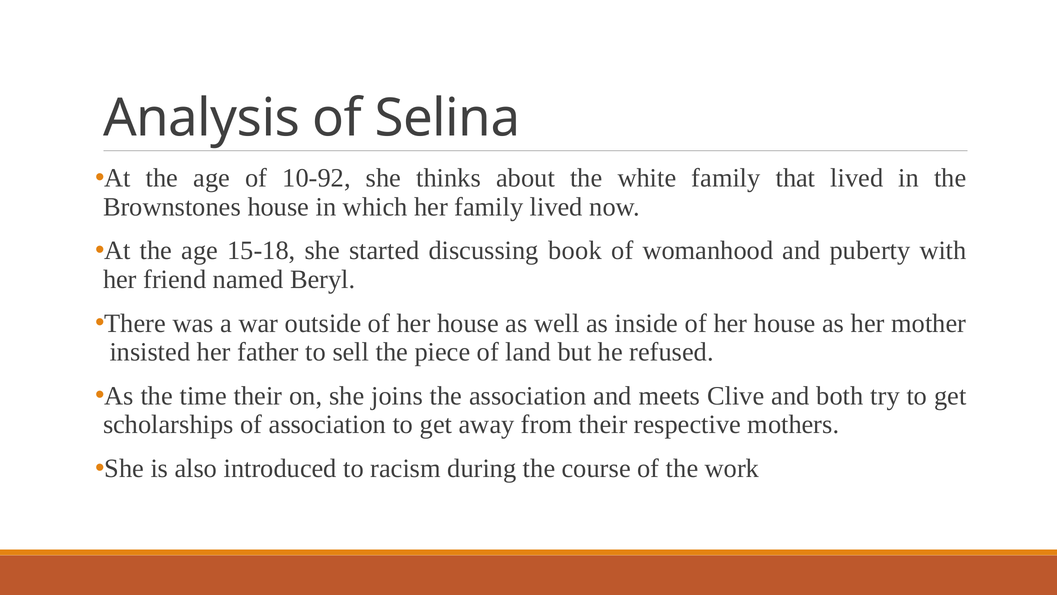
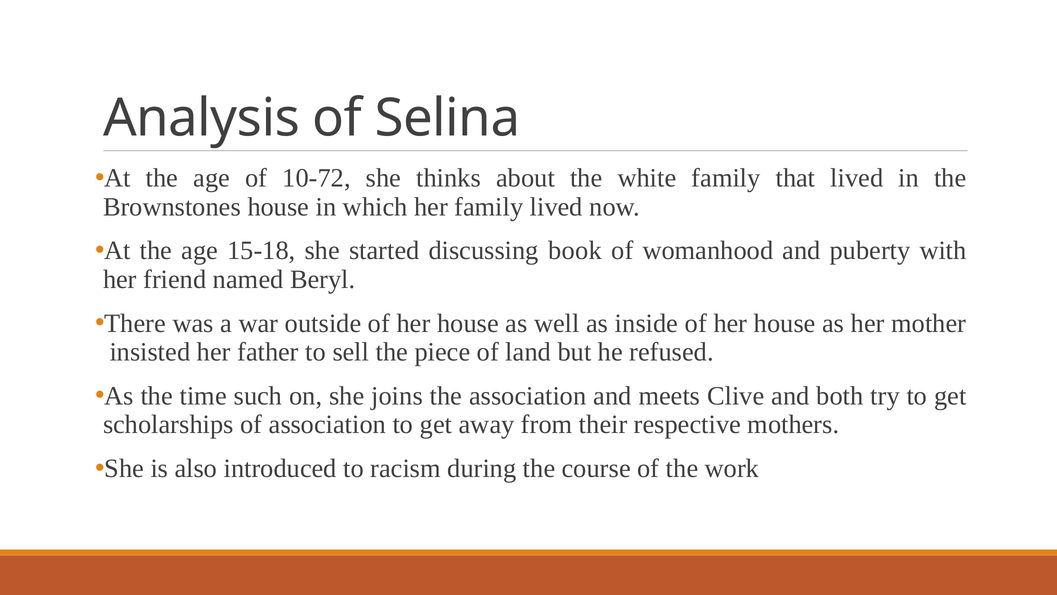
10-92: 10-92 -> 10-72 (317, 178)
time their: their -> such (258, 396)
